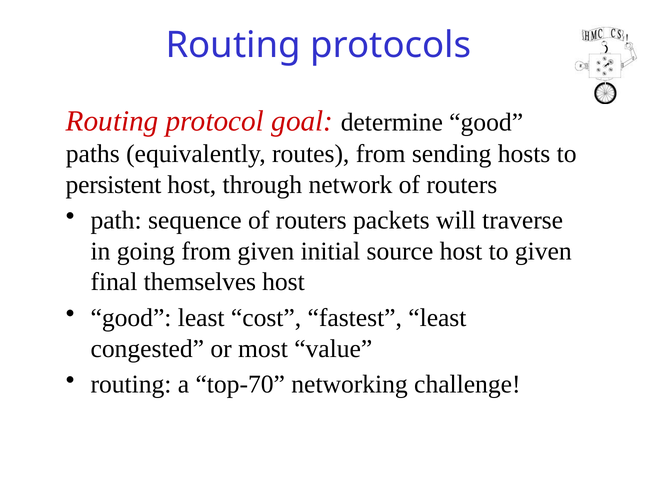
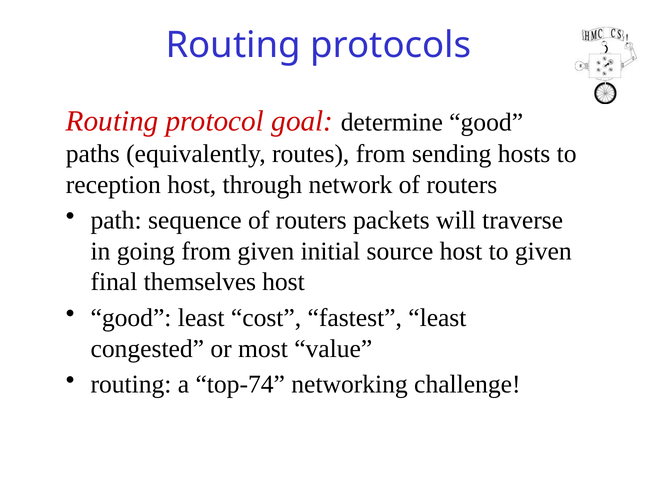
persistent: persistent -> reception (113, 185)
top-70: top-70 -> top-74 (240, 385)
